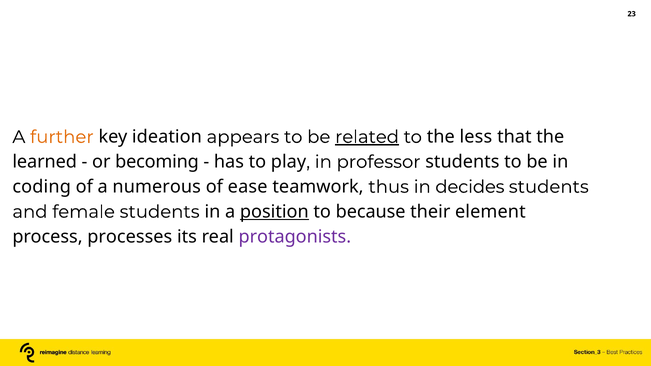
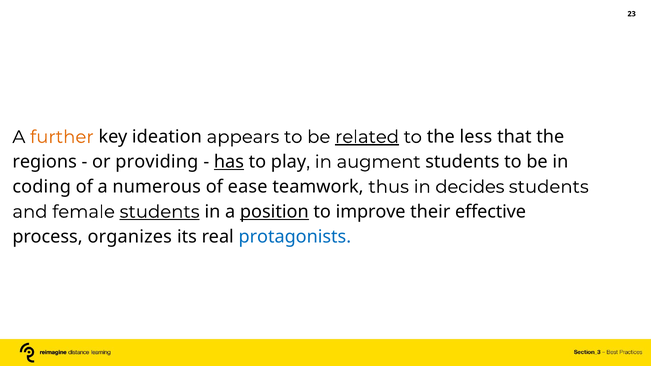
learned: learned -> regions (45, 162)
becoming: becoming -> providing (157, 162)
has underline: none -> present (229, 162)
professor: professor -> augment (379, 162)
students underline: none -> present (160, 212)
because: because -> improve (371, 212)
element: element -> effective (491, 212)
processes: processes -> organizes (130, 237)
protagonists colour: purple -> blue (295, 237)
